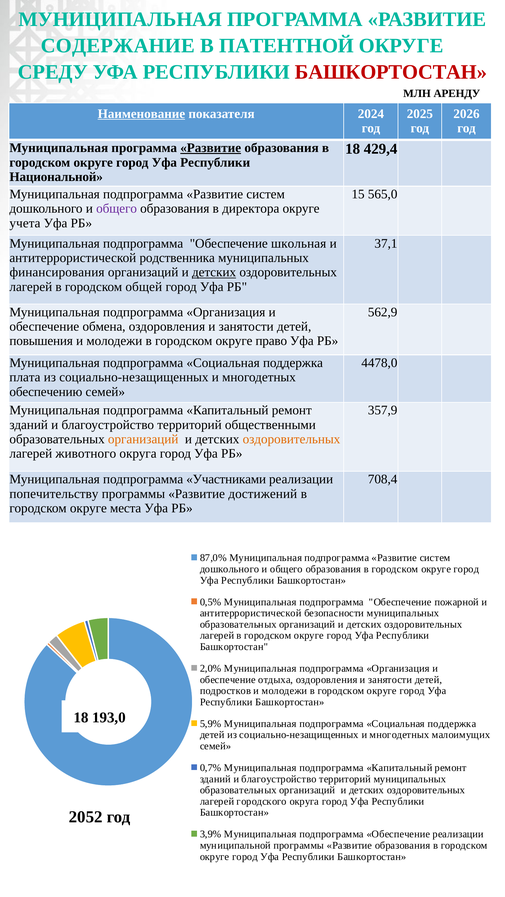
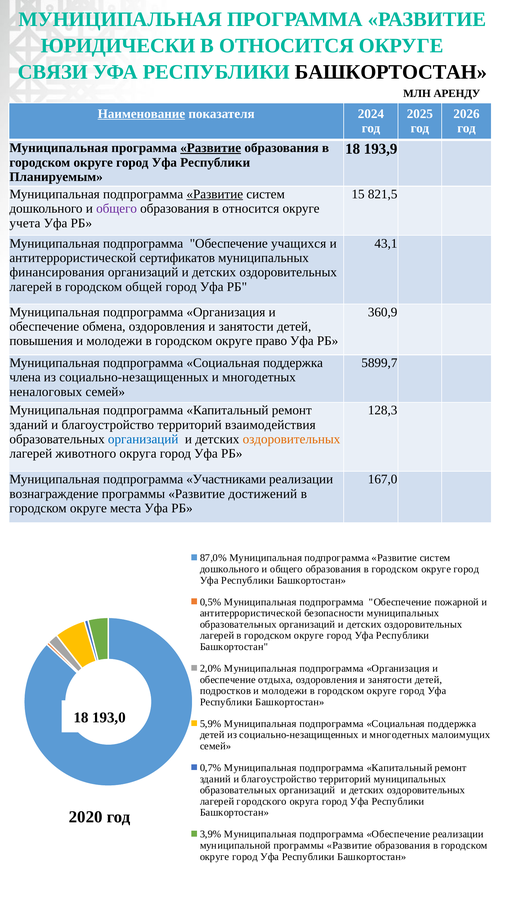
СОДЕРЖАНИЕ: СОДЕРЖАНИЕ -> ЮРИДИЧЕСКИ (118, 46)
ПАТЕНТНОЙ: ПАТЕНТНОЙ -> ОТНОСИТСЯ (287, 46)
СРЕДУ: СРЕДУ -> СВЯЗИ (53, 72)
БАШКОРТОСТАН colour: red -> black (391, 72)
429,4: 429,4 -> 193,9 (381, 149)
Национальной: Национальной -> Планируемым (56, 177)
Развитие underline: none -> present (215, 194)
565,0: 565,0 -> 821,5 (383, 194)
образования в директора: директора -> относится (251, 209)
школьная: школьная -> учащихся (299, 244)
37,1: 37,1 -> 43,1 (386, 244)
родственника: родственника -> сертификатов (177, 258)
детских underline: present -> none (214, 273)
562,9: 562,9 -> 360,9 (383, 312)
4478,0: 4478,0 -> 5899,7 (379, 363)
плата: плата -> члена (25, 378)
обеспечению: обеспечению -> неналоговых (46, 392)
357,9: 357,9 -> 128,3 (383, 411)
общественными: общественными -> взаимодействия (270, 425)
организаций colour: orange -> blue (143, 440)
708,4: 708,4 -> 167,0 (383, 480)
попечительству: попечительству -> вознаграждение (54, 494)
2052: 2052 -> 2020 (86, 818)
